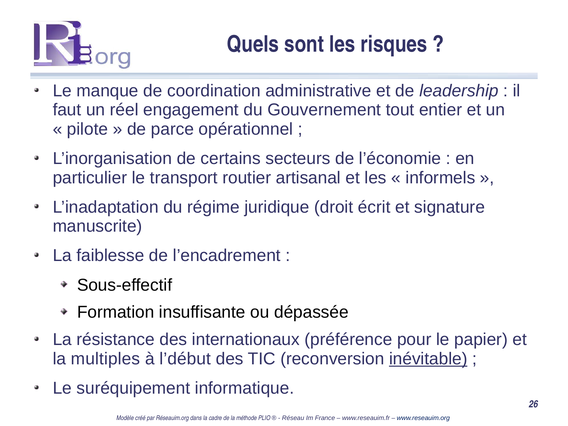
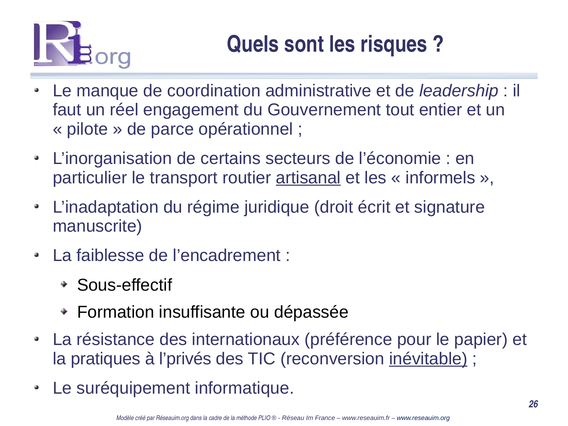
artisanal underline: none -> present (308, 178)
multiples: multiples -> pratiques (106, 359)
l’début: l’début -> l’privés (185, 359)
